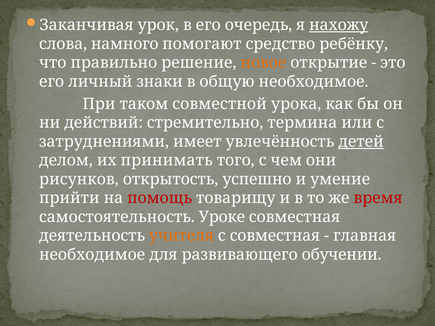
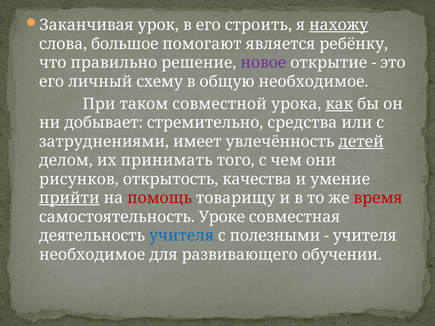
очередь: очередь -> строить (258, 25)
намного: намного -> большое (125, 44)
средство: средство -> является (280, 44)
новое colour: orange -> purple (263, 63)
знаки: знаки -> схему (160, 82)
как underline: none -> present (339, 104)
действий: действий -> добывает (104, 123)
термина: термина -> средства (302, 123)
успешно: успешно -> качества (257, 179)
прийти underline: none -> present (69, 198)
учителя colour: orange -> blue (181, 236)
с совместная: совместная -> полезными (275, 236)
главная: главная -> учителя (365, 236)
